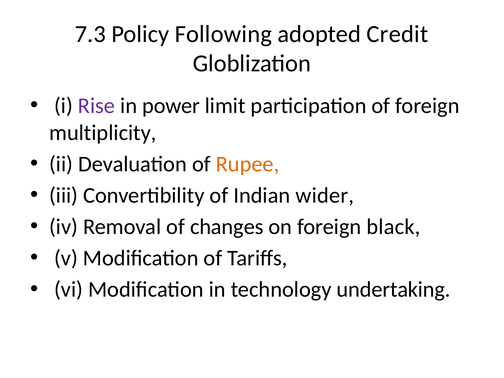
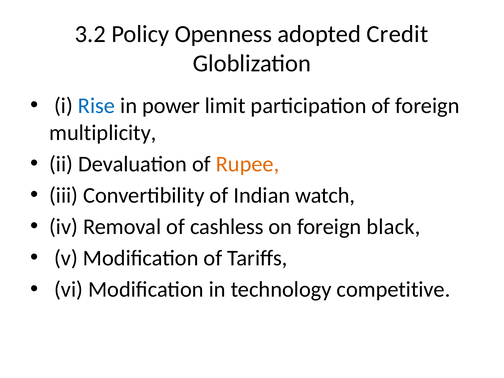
7.3: 7.3 -> 3.2 (90, 34)
Following: Following -> Openness (223, 34)
Rise colour: purple -> blue (97, 106)
wider: wider -> watch (325, 195)
changes: changes -> cashless (227, 227)
undertaking: undertaking -> competitive (394, 289)
